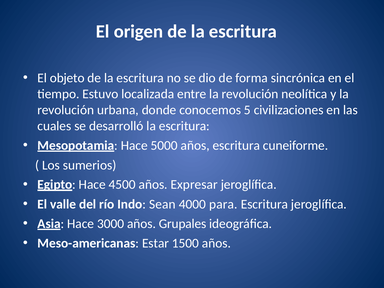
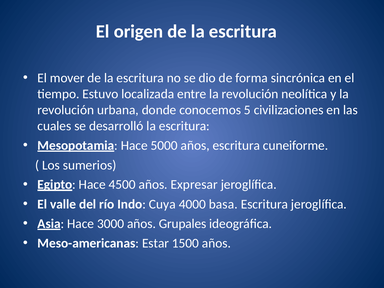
objeto: objeto -> mover (67, 78)
Sean: Sean -> Cuya (162, 204)
para: para -> basa (223, 204)
